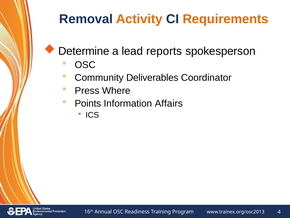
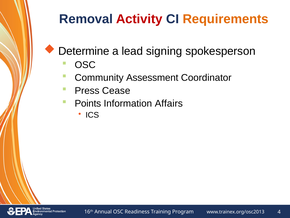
Activity colour: orange -> red (139, 19)
reports: reports -> signing (164, 51)
Deliverables: Deliverables -> Assessment (152, 78)
Where: Where -> Cease (116, 90)
